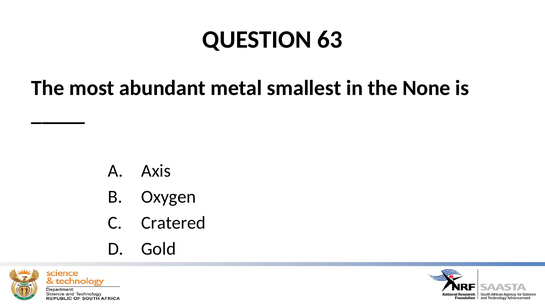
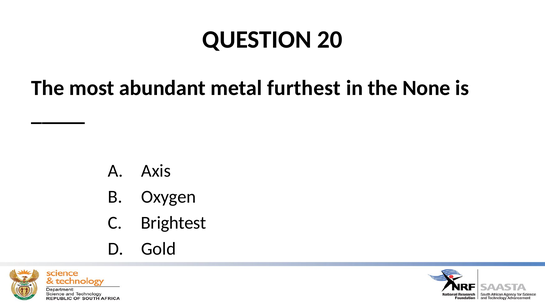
63: 63 -> 20 (330, 40)
smallest: smallest -> furthest (304, 88)
Cratered: Cratered -> Brightest (174, 222)
